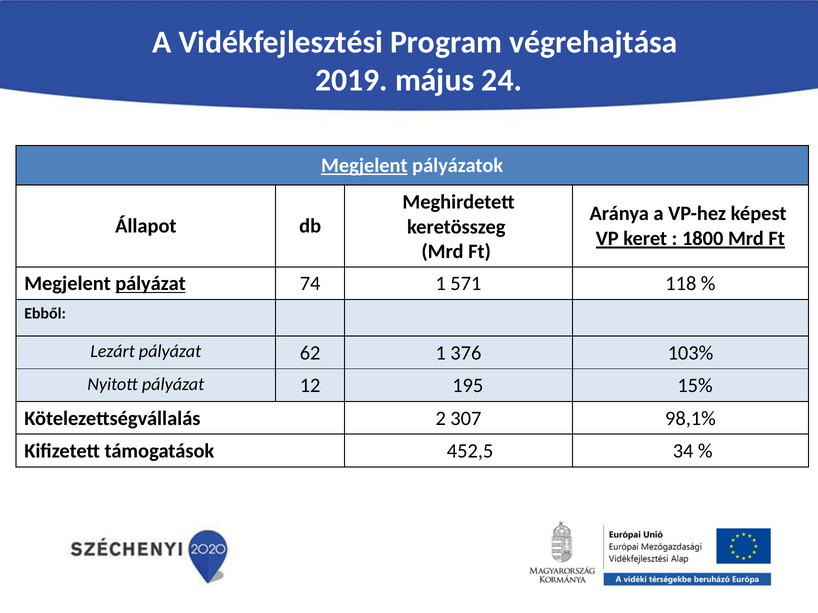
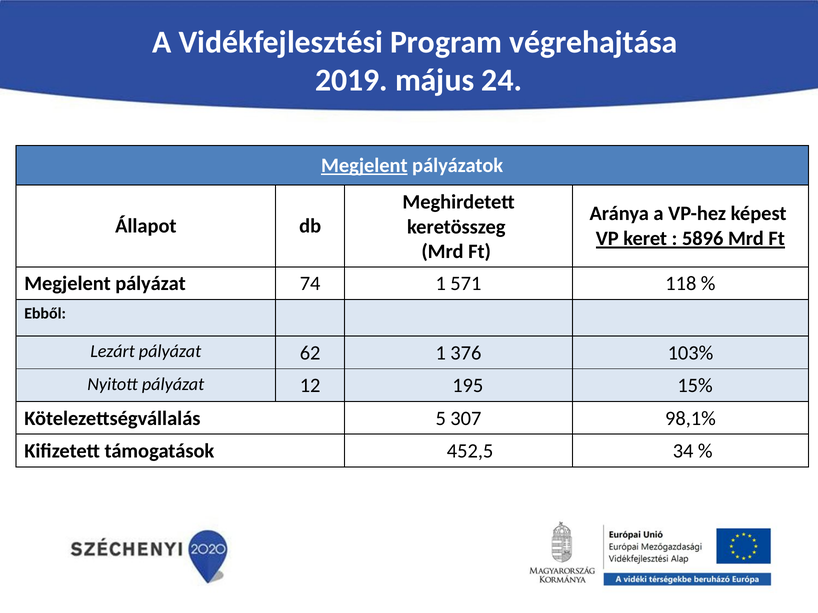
1800: 1800 -> 5896 (703, 239)
pályázat underline: present -> none (151, 284)
2: 2 -> 5 (441, 419)
